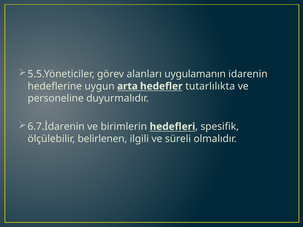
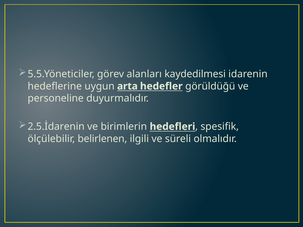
uygulamanın: uygulamanın -> kaydedilmesi (195, 74)
tutarlılıkta: tutarlılıkta -> görüldüğü (210, 86)
6.7.İdarenin: 6.7.İdarenin -> 2.5.İdarenin (56, 127)
